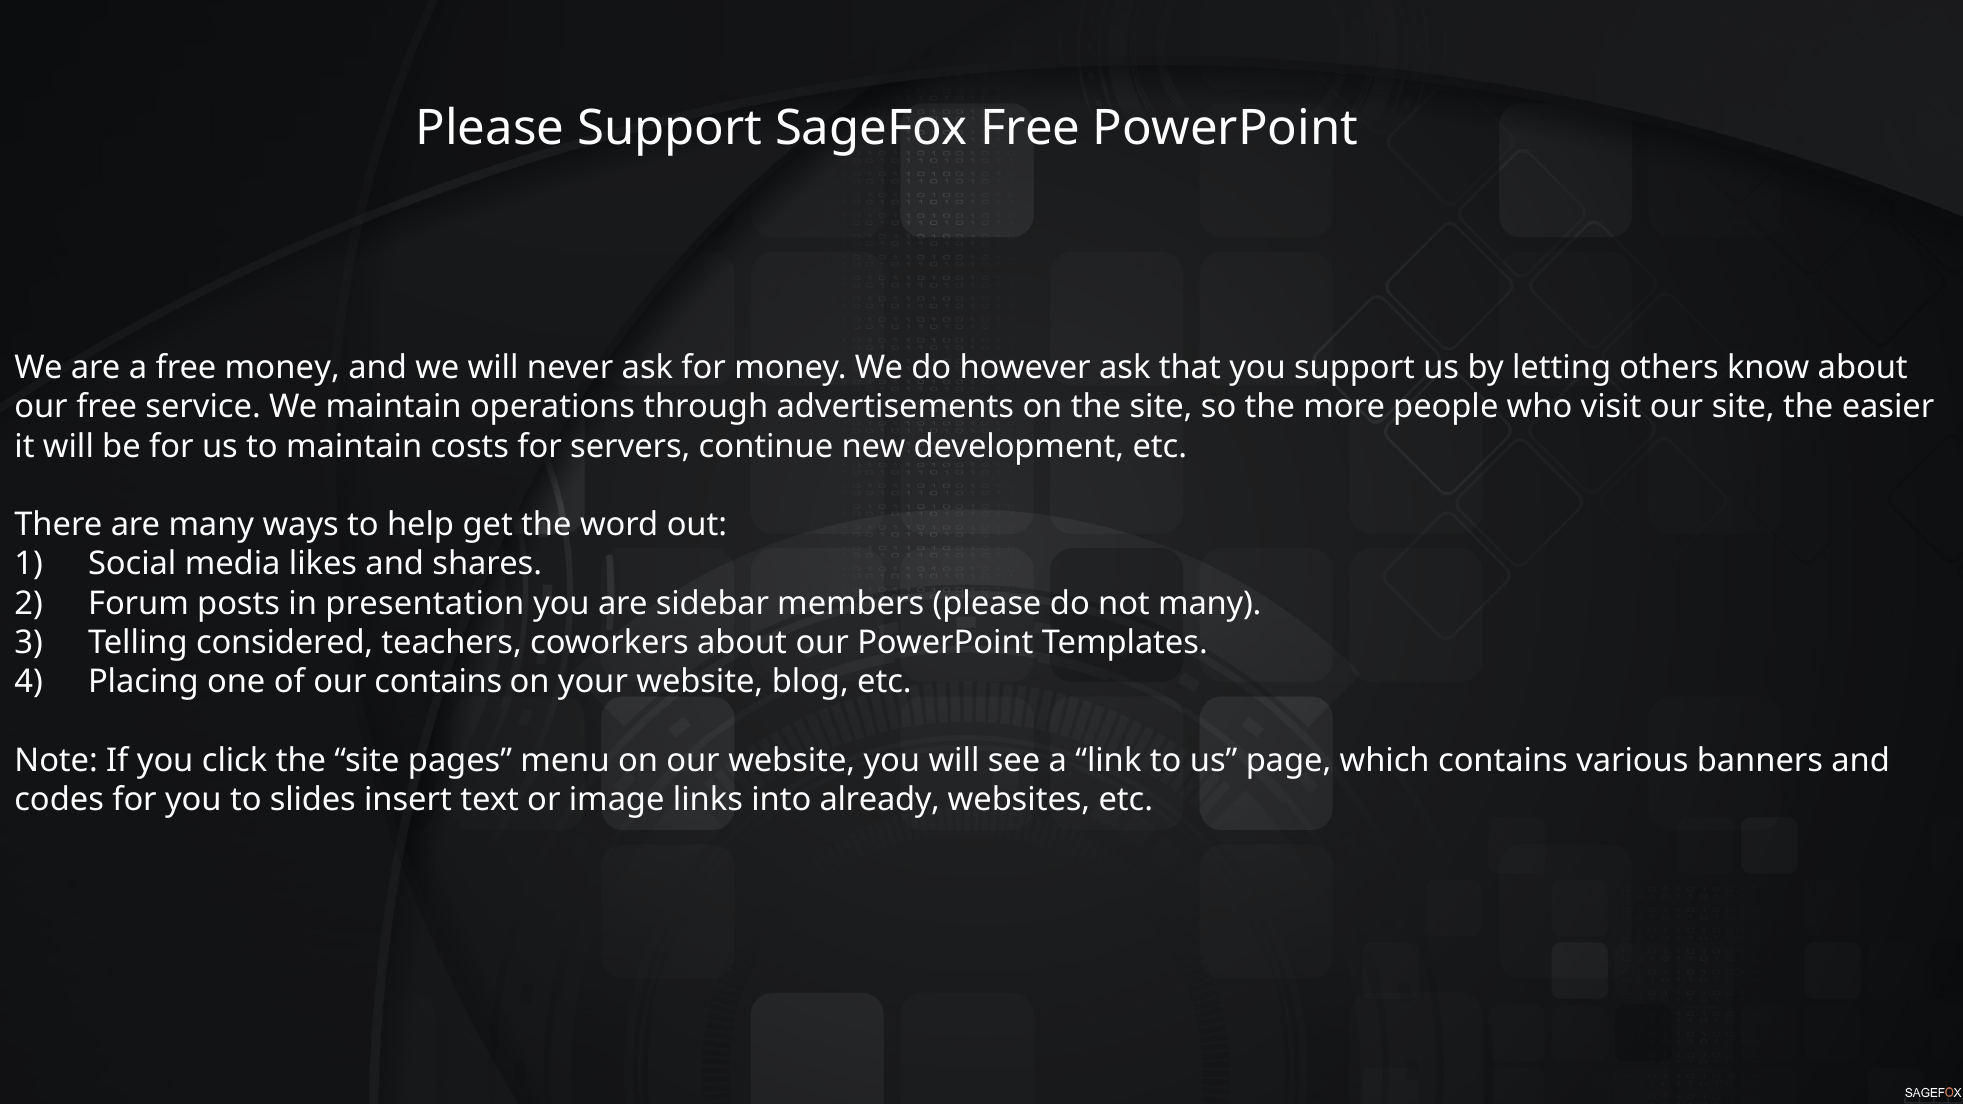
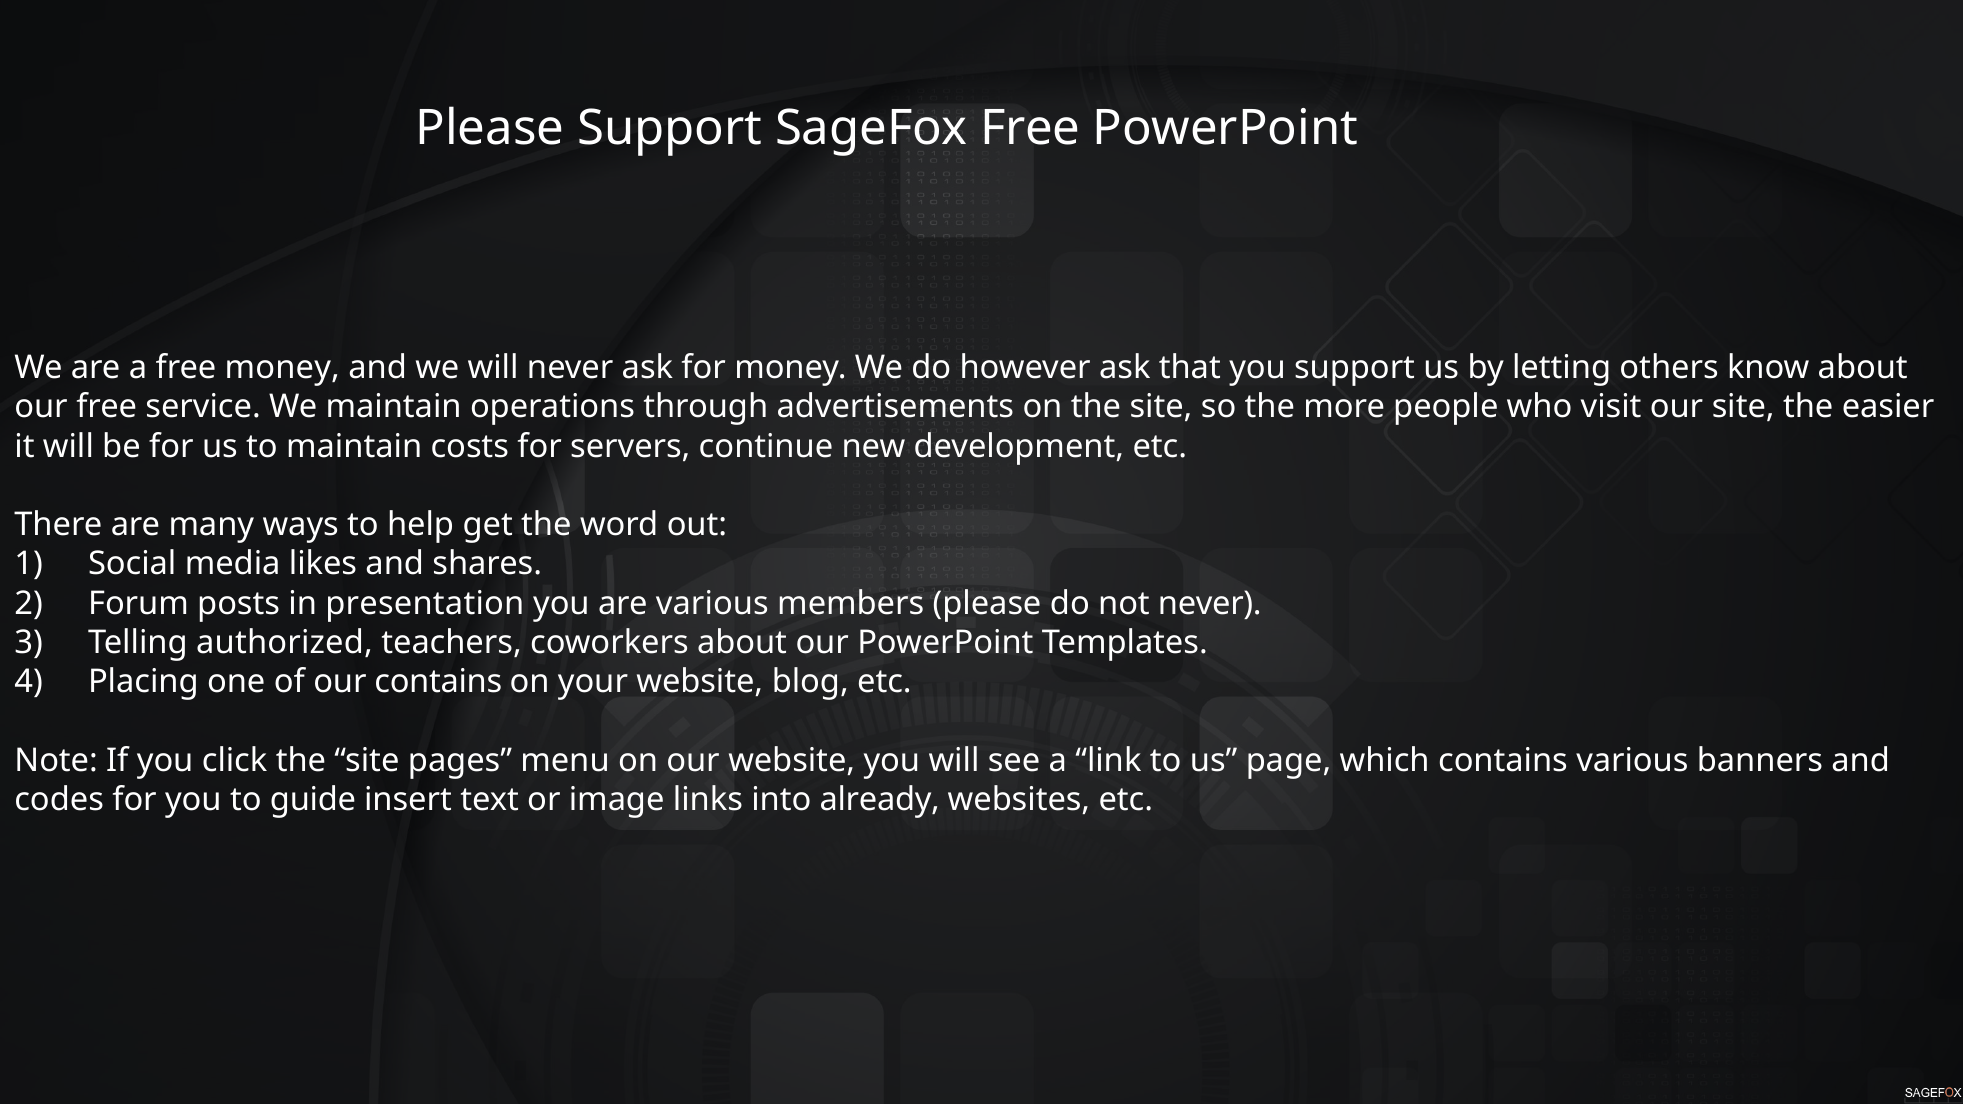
are sidebar: sidebar -> various (712, 603)
not many: many -> never (1210, 603)
considered: considered -> authorized (284, 643)
slides: slides -> guide (313, 800)
